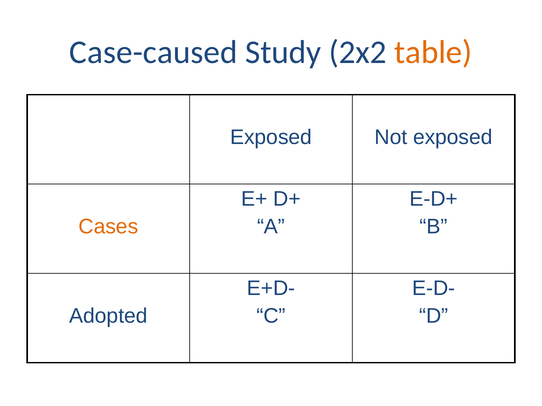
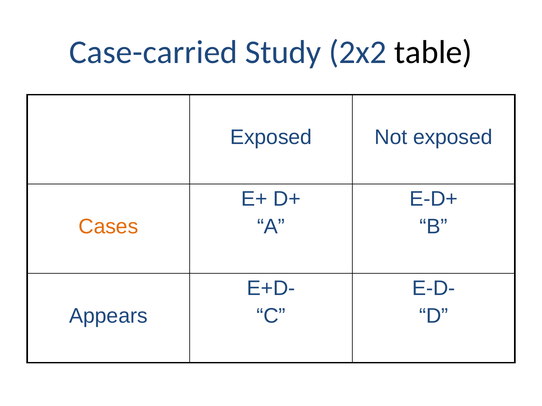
Case-caused: Case-caused -> Case-carried (153, 52)
table colour: orange -> black (433, 52)
Adopted: Adopted -> Appears (108, 316)
